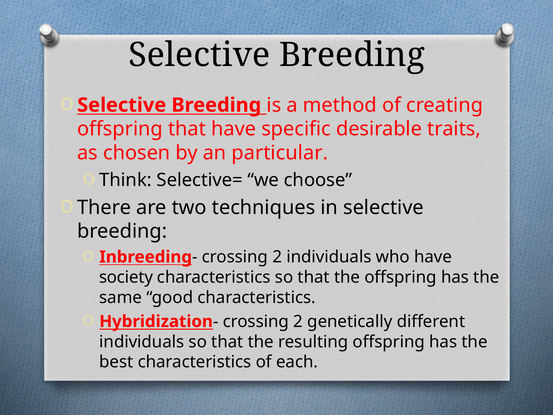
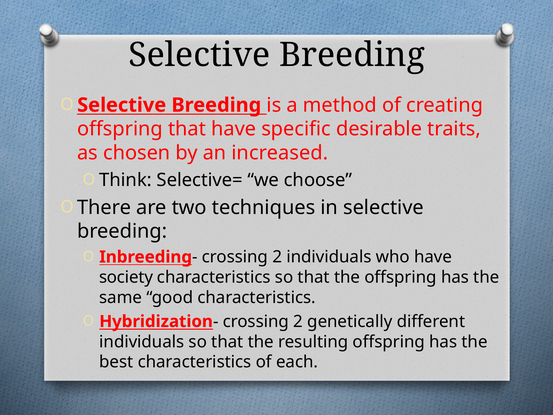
particular: particular -> increased (280, 153)
